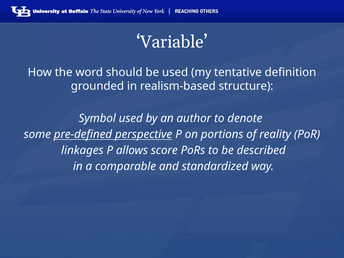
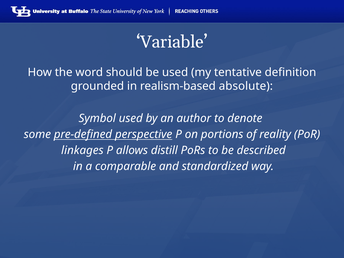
structure: structure -> absolute (246, 86)
score: score -> distill (164, 150)
